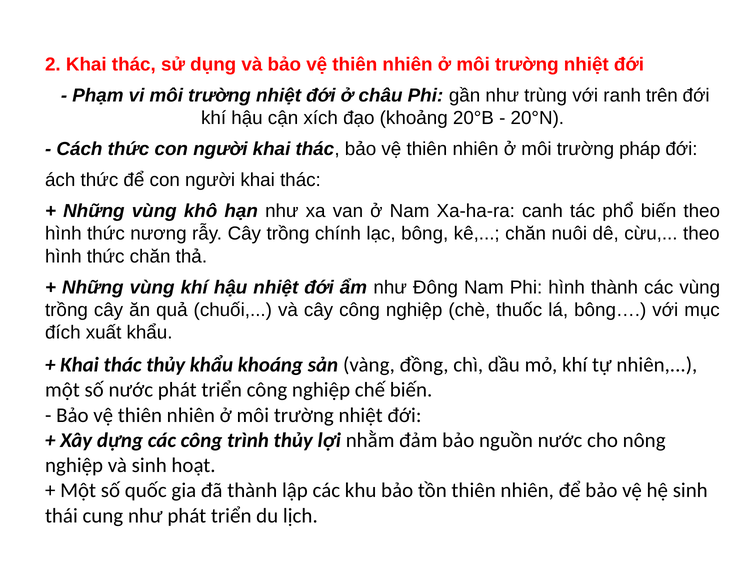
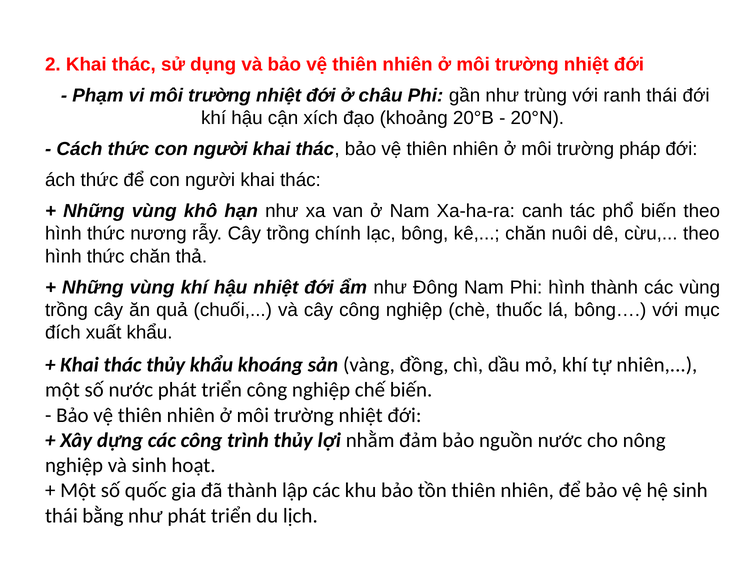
ranh trên: trên -> thái (662, 96)
cung: cung -> bằng (103, 515)
